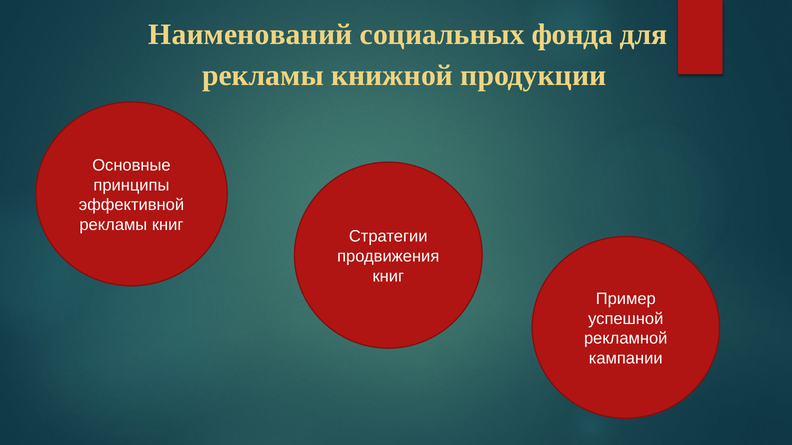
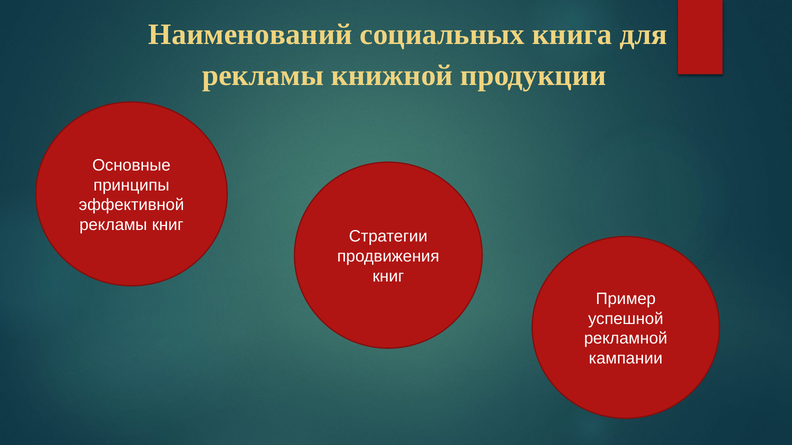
фонда: фонда -> книга (572, 35)
